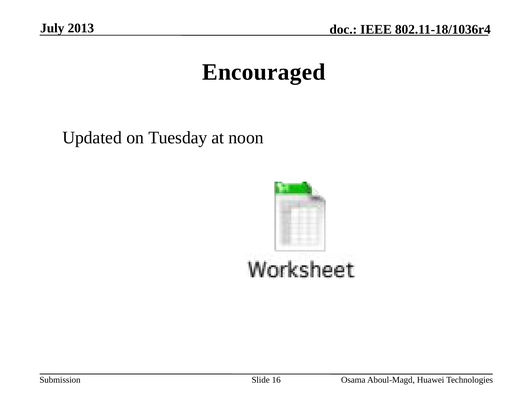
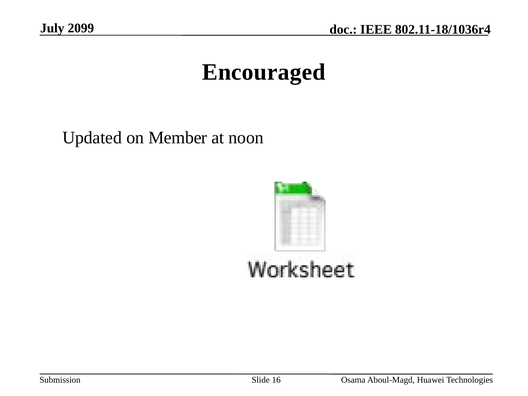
2013: 2013 -> 2099 (81, 28)
Tuesday: Tuesday -> Member (178, 138)
